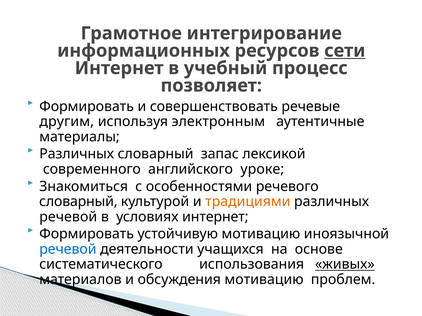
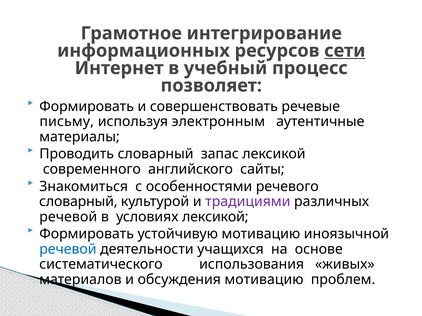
другим: другим -> письму (67, 122)
Различных: Различных -> Проводить (77, 154)
уроке: уроке -> сайты (262, 169)
традициями colour: orange -> purple (248, 202)
условиях интернет: интернет -> лексикой (215, 217)
живых underline: present -> none (345, 265)
